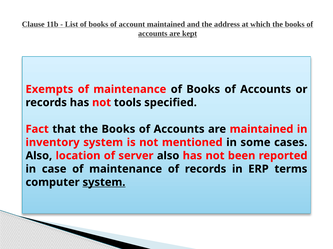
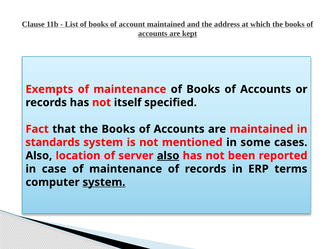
tools: tools -> itself (128, 103)
inventory: inventory -> standards (53, 143)
also underline: none -> present (168, 156)
